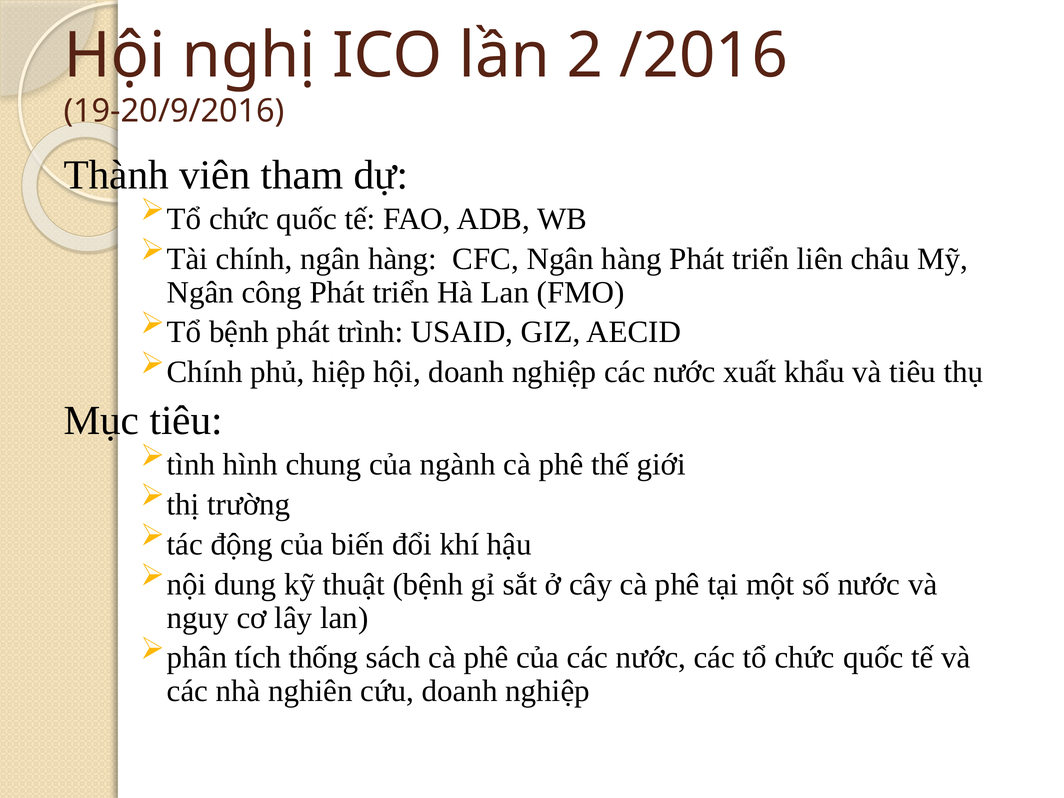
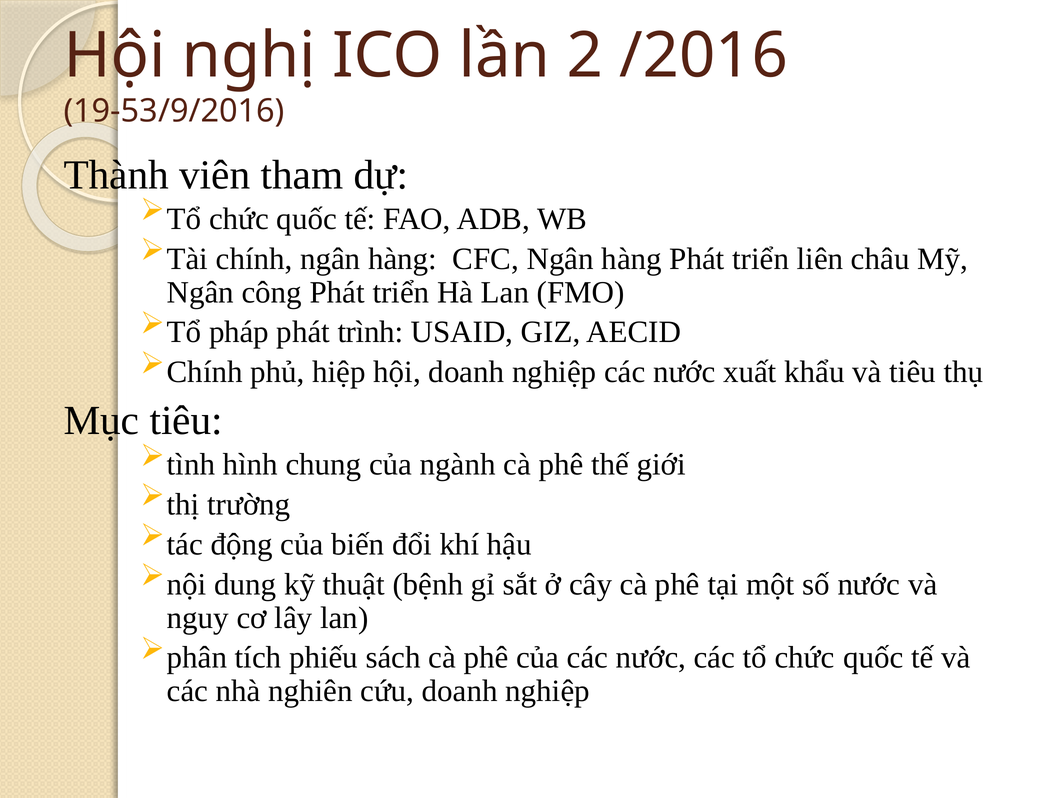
19-20/9/2016: 19-20/9/2016 -> 19-53/9/2016 (174, 111)
Tổ bệnh: bệnh -> pháp (239, 332)
thống: thống -> phiếu (323, 658)
